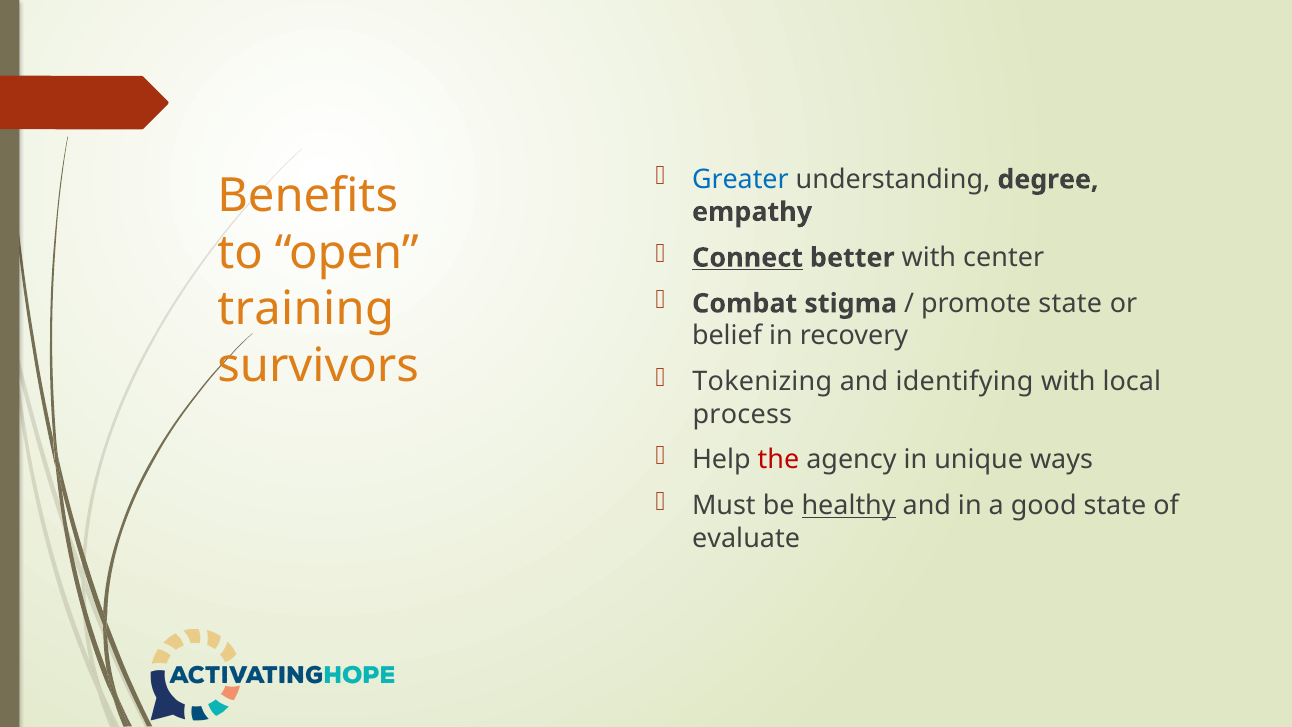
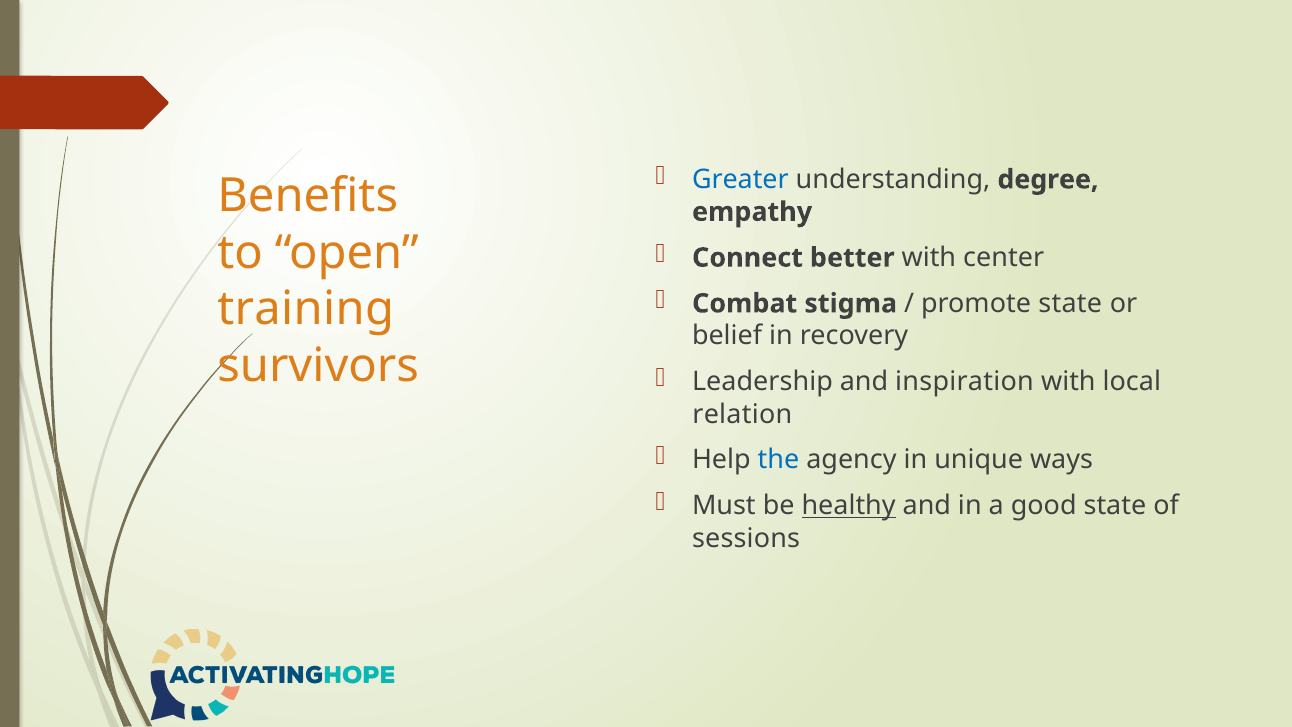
Connect underline: present -> none (747, 258)
Tokenizing: Tokenizing -> Leadership (762, 382)
identifying: identifying -> inspiration (965, 382)
process: process -> relation (742, 414)
the colour: red -> blue (779, 460)
evaluate: evaluate -> sessions (746, 538)
